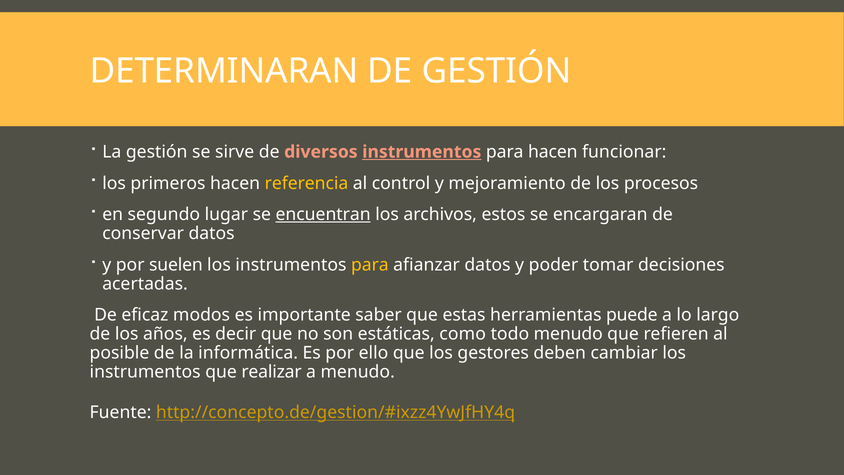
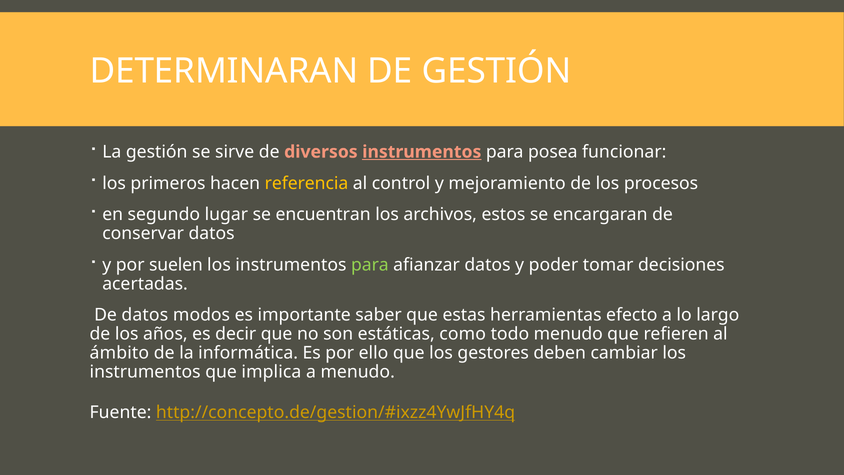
para hacen: hacen -> posea (553, 152)
encuentran underline: present -> none (323, 214)
para colour: yellow -> light green (370, 265)
De eficaz: eficaz -> datos (145, 315)
puede: puede -> efecto (632, 315)
posible: posible -> ámbito (119, 353)
realizar: realizar -> implica (271, 372)
